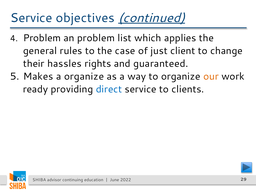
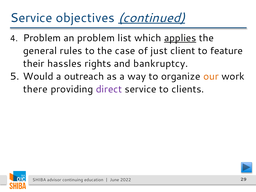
applies underline: none -> present (180, 38)
change: change -> feature (227, 51)
guaranteed: guaranteed -> bankruptcy (161, 64)
Makes: Makes -> Would (38, 76)
a organize: organize -> outreach (84, 76)
ready: ready -> there (35, 89)
direct colour: blue -> purple (109, 89)
